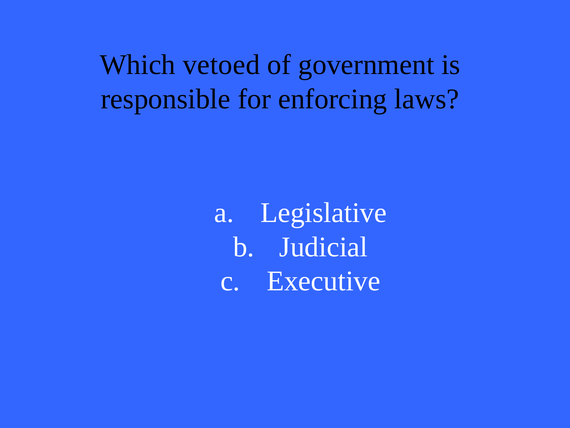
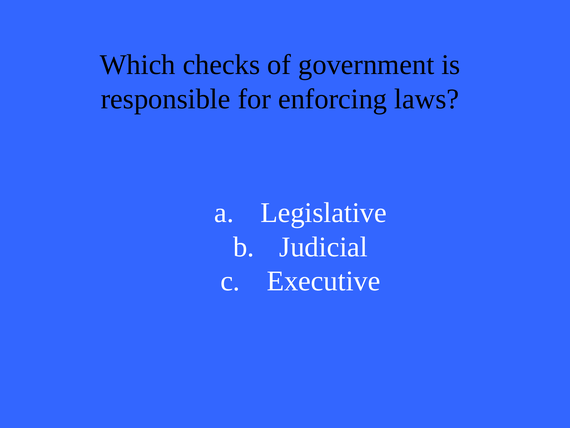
vetoed: vetoed -> checks (221, 65)
